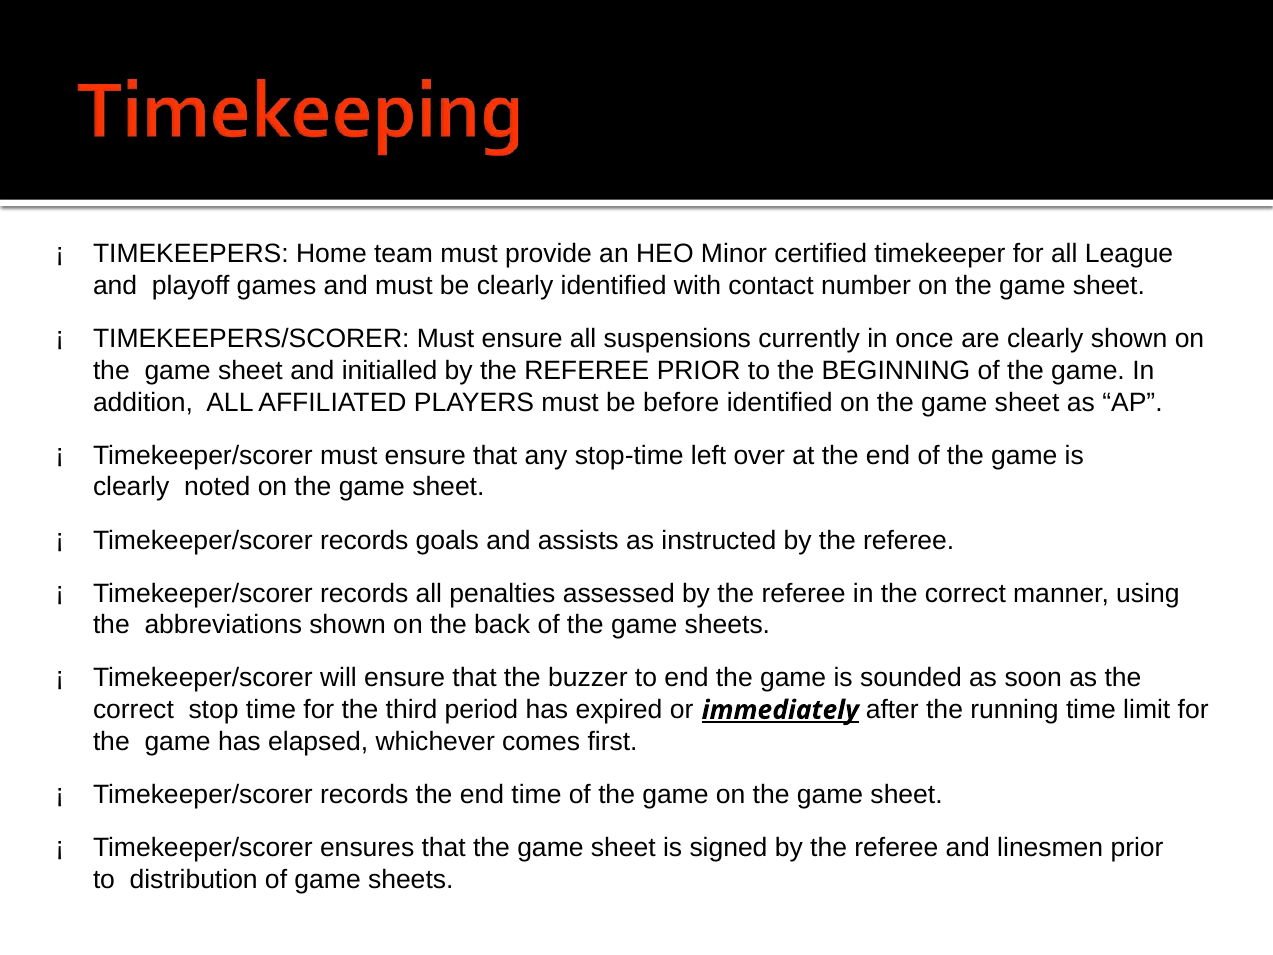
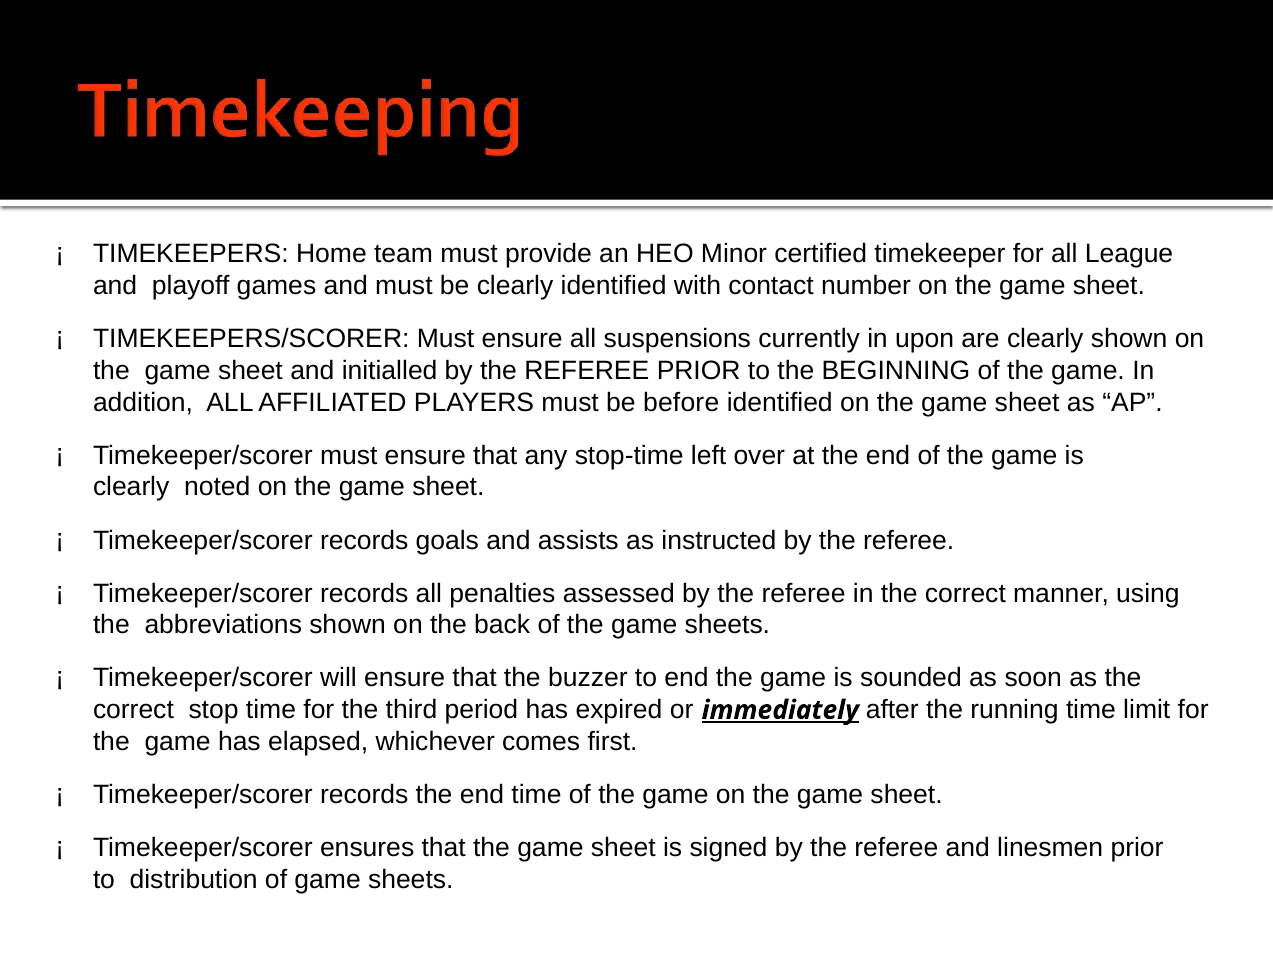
once: once -> upon (925, 339)
